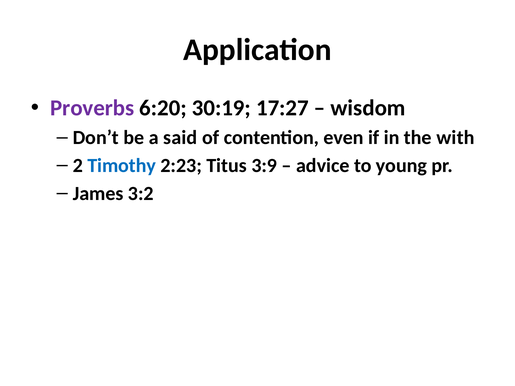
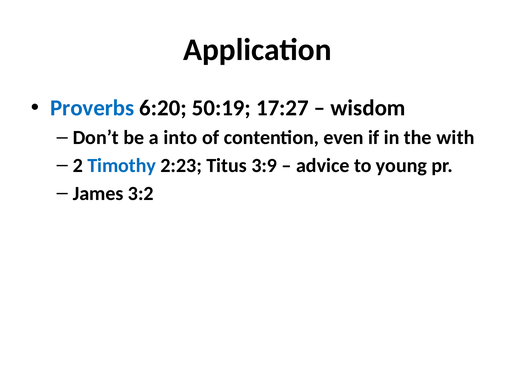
Proverbs colour: purple -> blue (92, 108)
30:19: 30:19 -> 50:19 (221, 108)
said: said -> into (180, 138)
